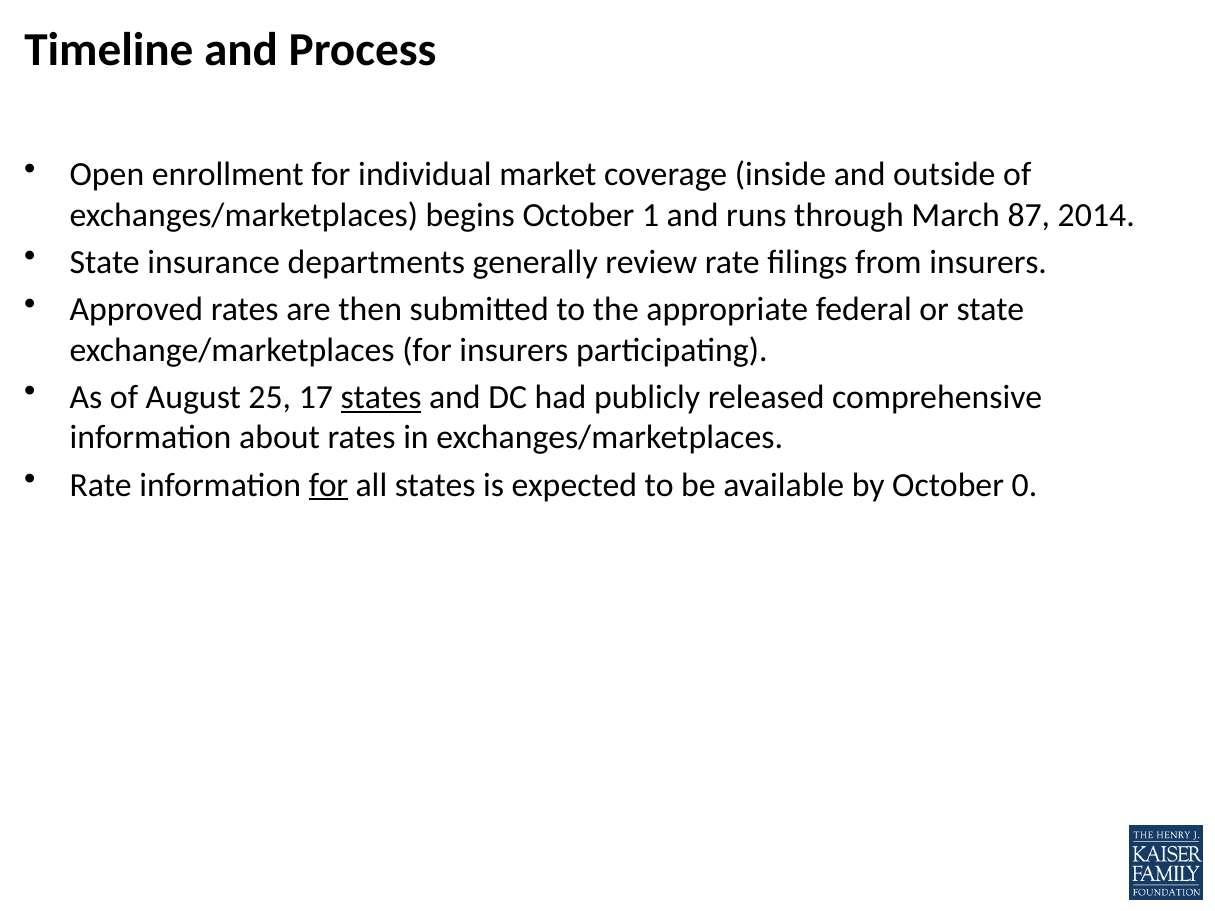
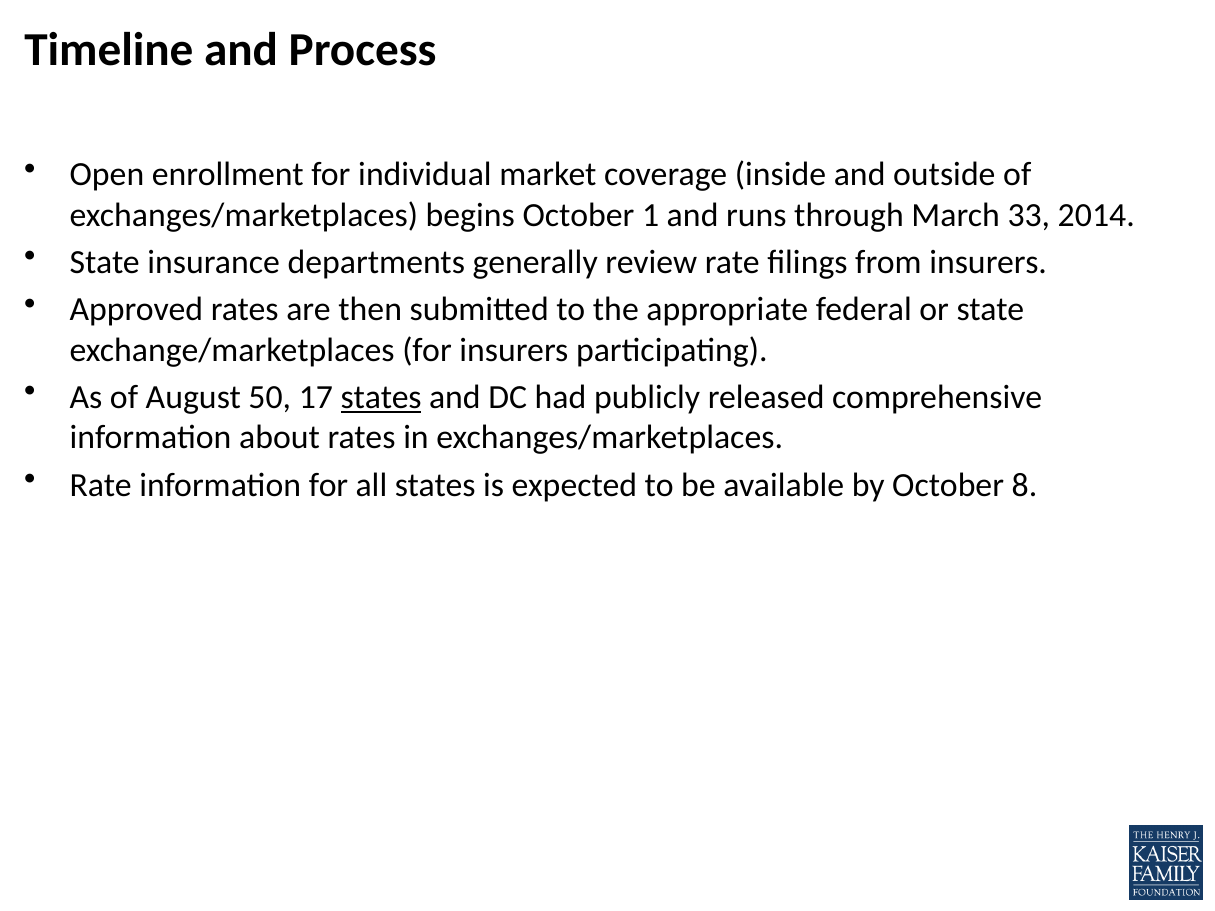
87: 87 -> 33 (1029, 215)
25: 25 -> 50 (270, 397)
for underline: present -> none (328, 485)
0: 0 -> 8 (1025, 485)
